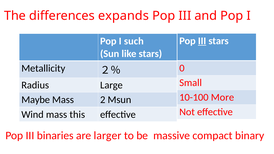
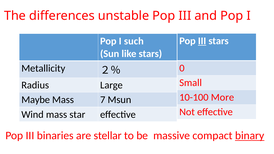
expands: expands -> unstable (124, 16)
2: 2 -> 7 (103, 100)
this: this -> star (77, 115)
larger: larger -> stellar (108, 136)
binary underline: none -> present (250, 136)
